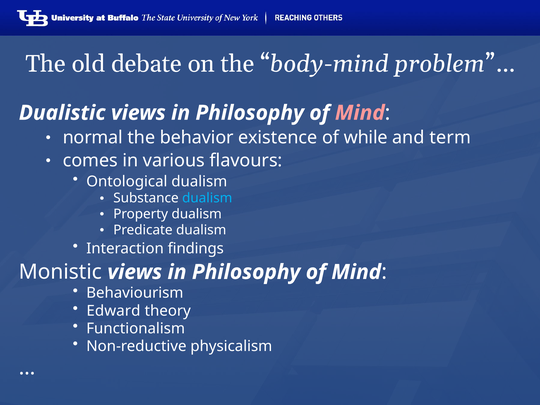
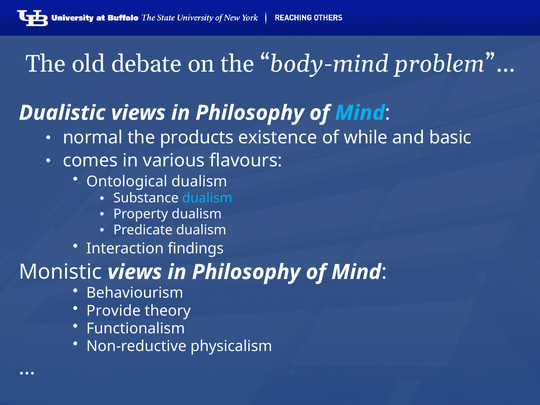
Mind colour: pink -> light blue (360, 113)
behavior: behavior -> products (197, 138)
term: term -> basic (450, 138)
Edward: Edward -> Provide (113, 311)
